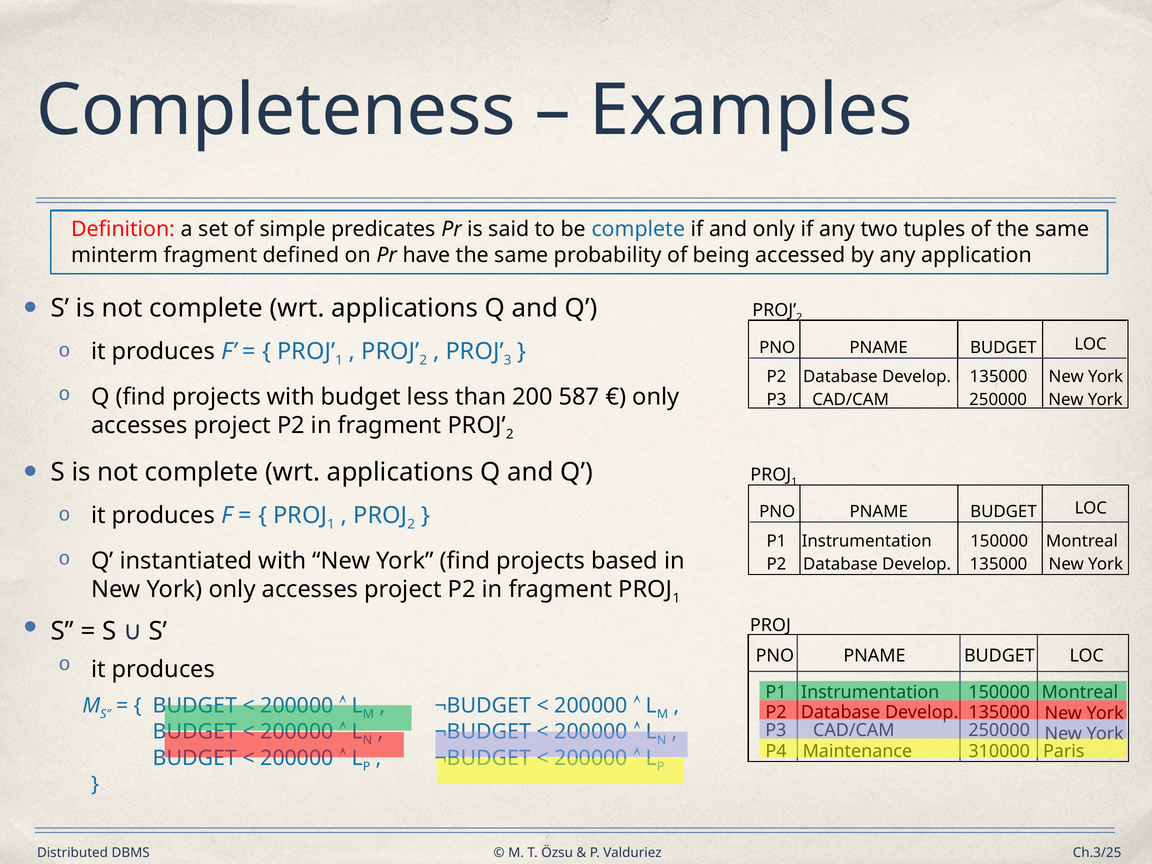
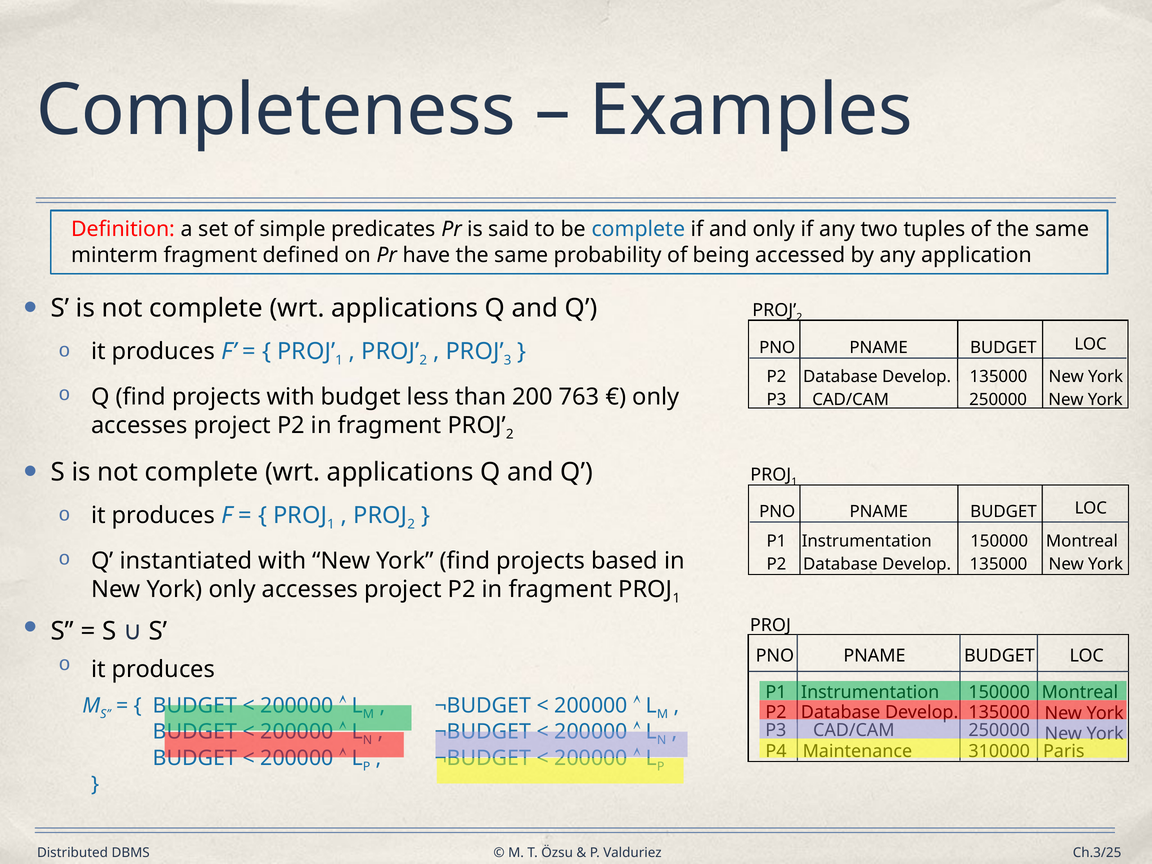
587: 587 -> 763 (579, 397)
